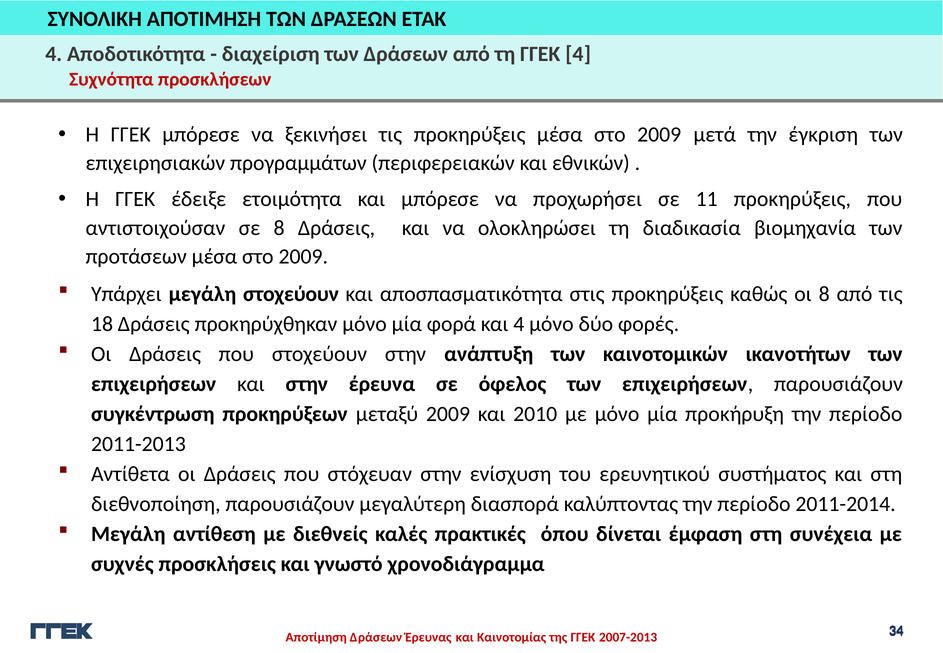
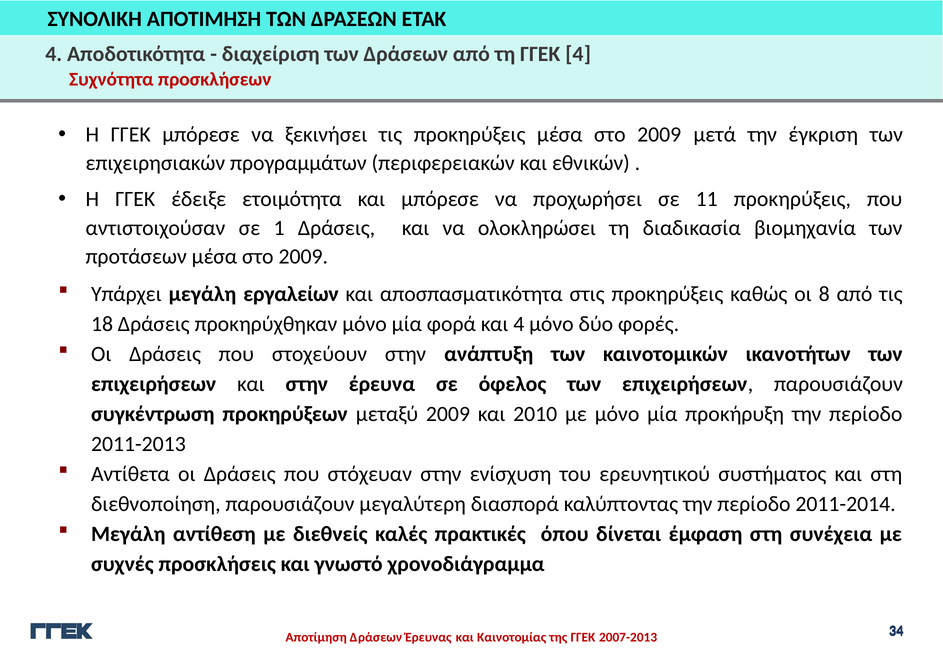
σε 8: 8 -> 1 (279, 228)
μεγάλη στοχεύουν: στοχεύουν -> εργαλείων (291, 294)
